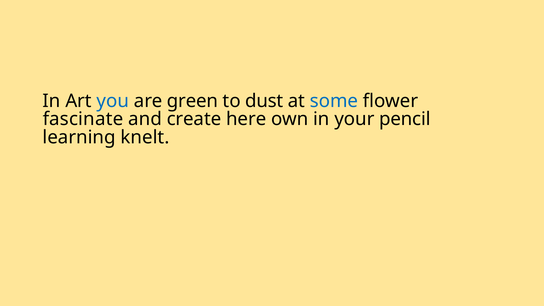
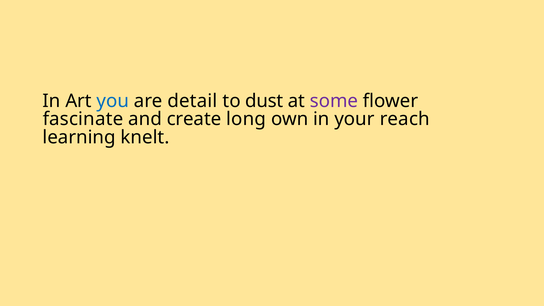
green: green -> detail (192, 101)
some colour: blue -> purple (334, 101)
here: here -> long (246, 119)
pencil: pencil -> reach (405, 119)
